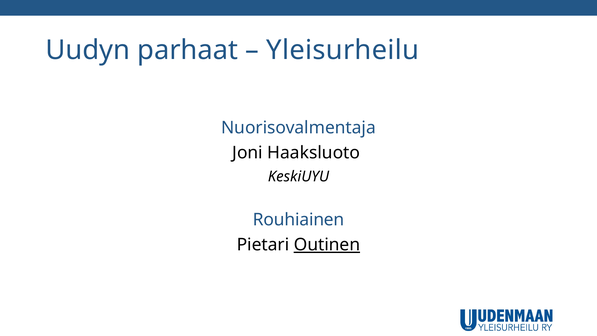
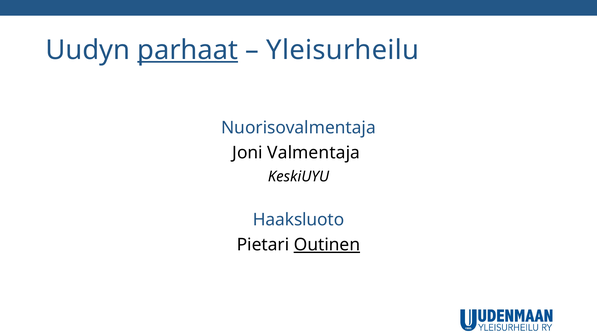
parhaat underline: none -> present (188, 50)
Haaksluoto: Haaksluoto -> Valmentaja (314, 153)
Rouhiainen: Rouhiainen -> Haaksluoto (299, 220)
